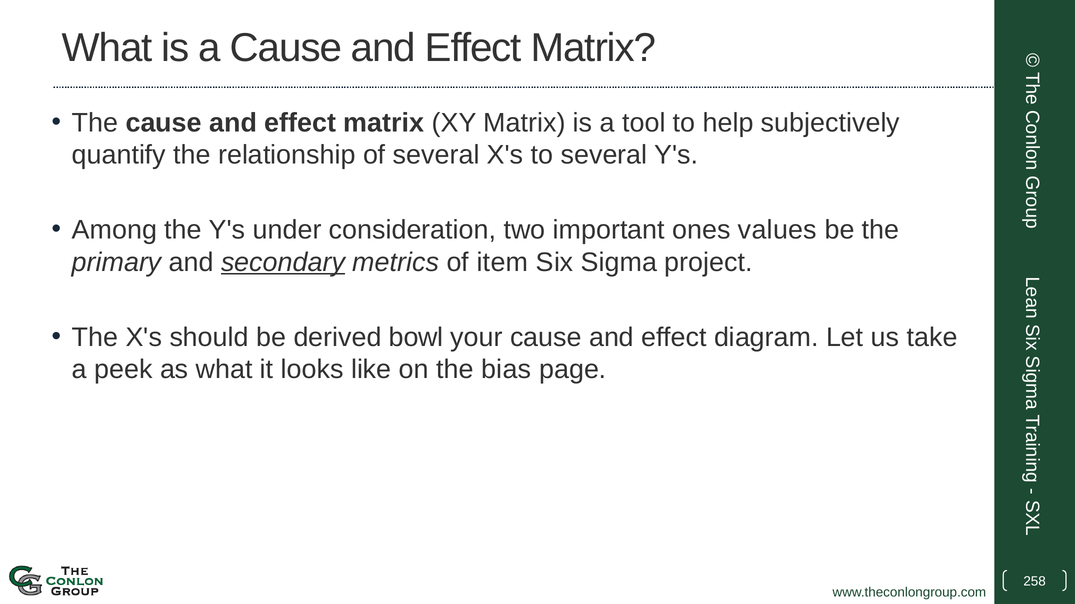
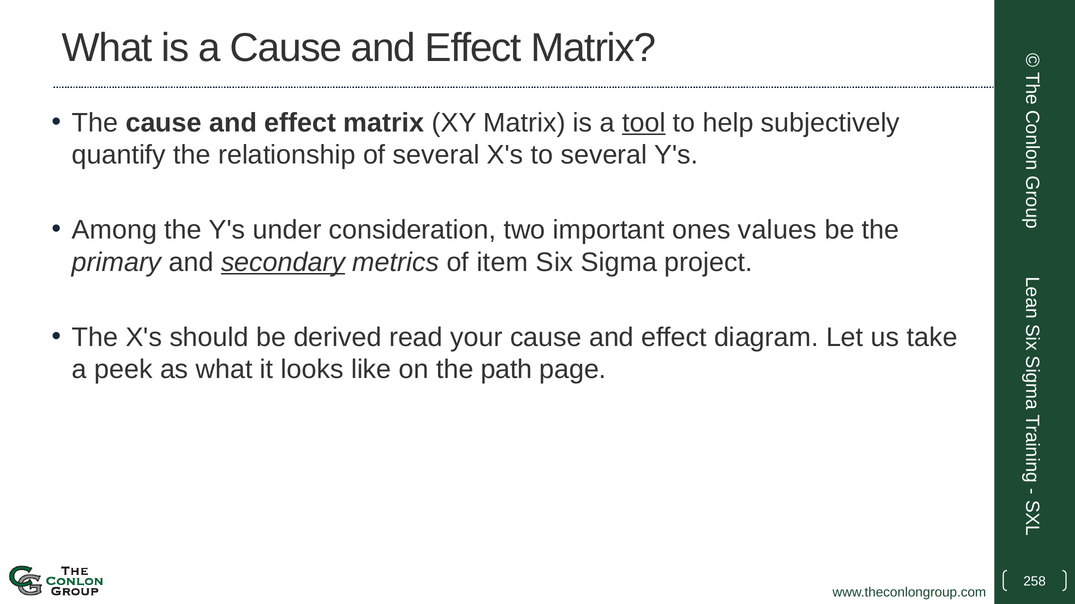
tool underline: none -> present (644, 123)
bowl: bowl -> read (416, 338)
bias: bias -> path (507, 370)
